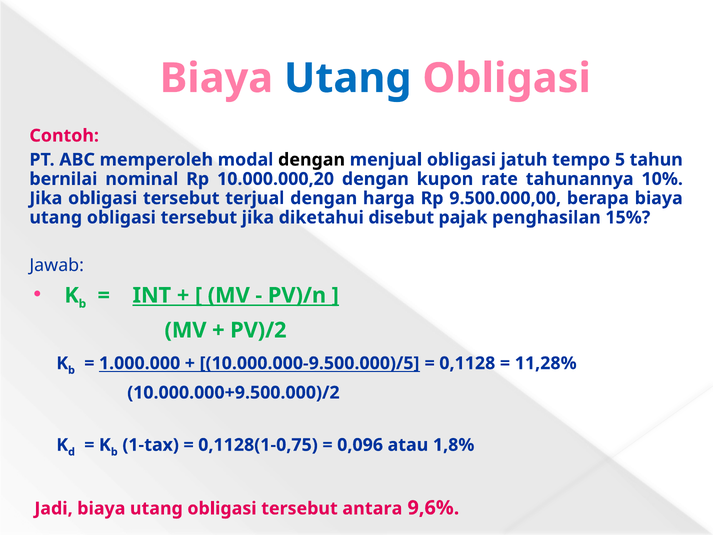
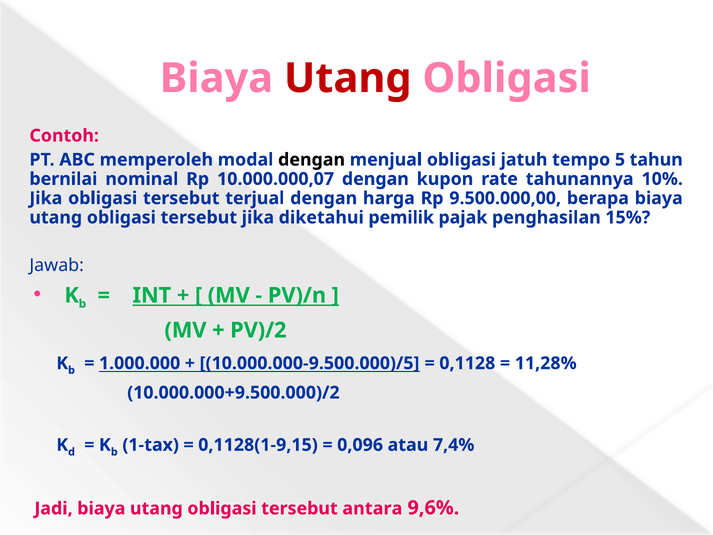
Utang colour: blue -> red (348, 78)
10.000.000,20: 10.000.000,20 -> 10.000.000,07 (276, 179)
disebut: disebut -> pemilik (401, 217)
0,1128(1-0,75: 0,1128(1-0,75 -> 0,1128(1-9,15 (258, 445)
1,8%: 1,8% -> 7,4% (454, 445)
